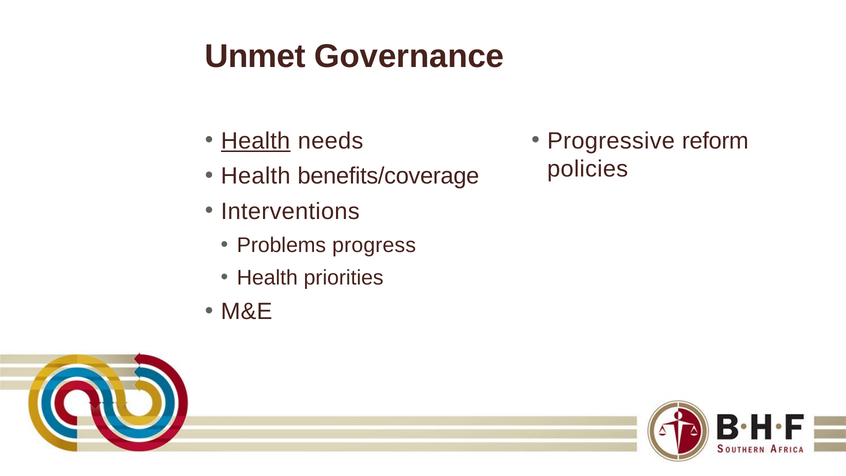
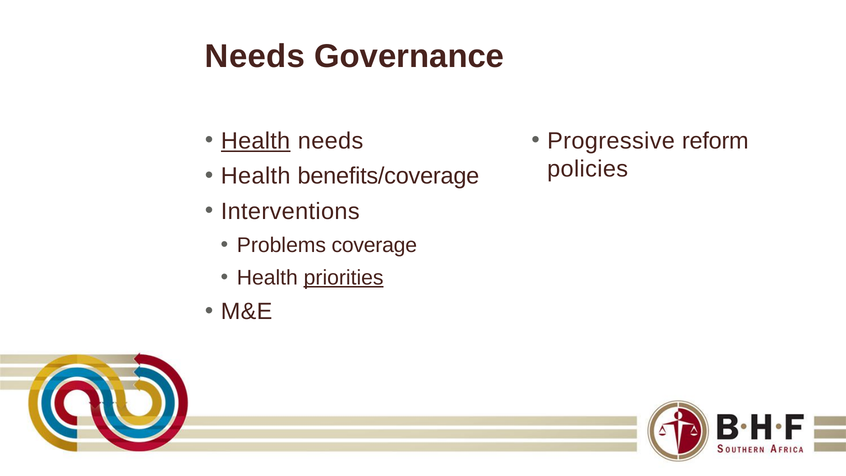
Unmet: Unmet -> Needs (255, 56)
progress: progress -> coverage (374, 245)
priorities underline: none -> present (344, 278)
